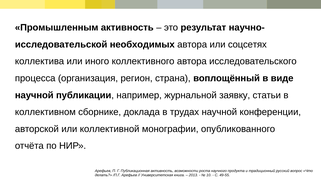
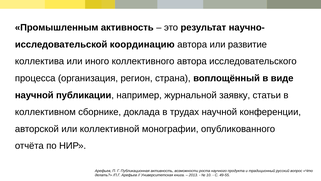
необходимых: необходимых -> координацию (142, 44)
соцсетях: соцсетях -> развитие (247, 44)
